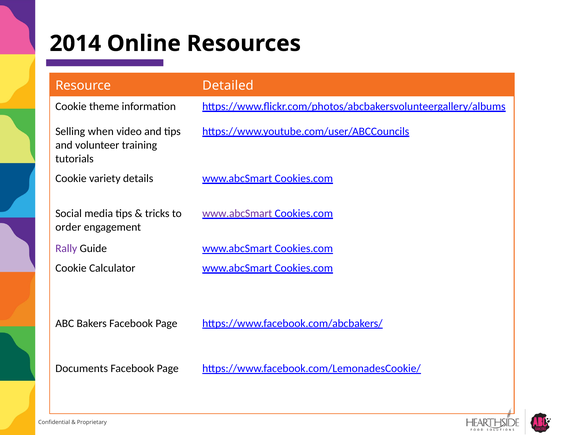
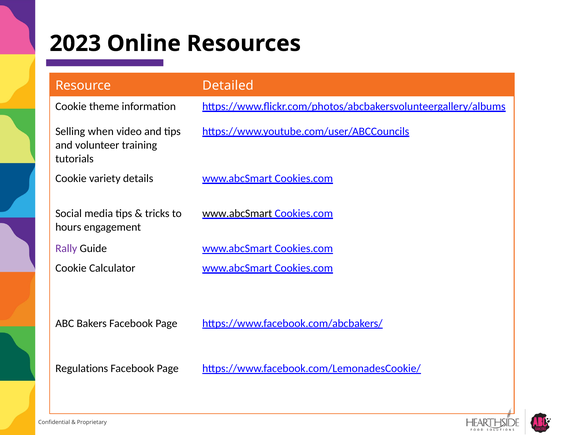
2014: 2014 -> 2023 (75, 43)
www.abcSmart colour: purple -> black (237, 213)
order: order -> hours (68, 227)
Documents: Documents -> Regulations (82, 368)
